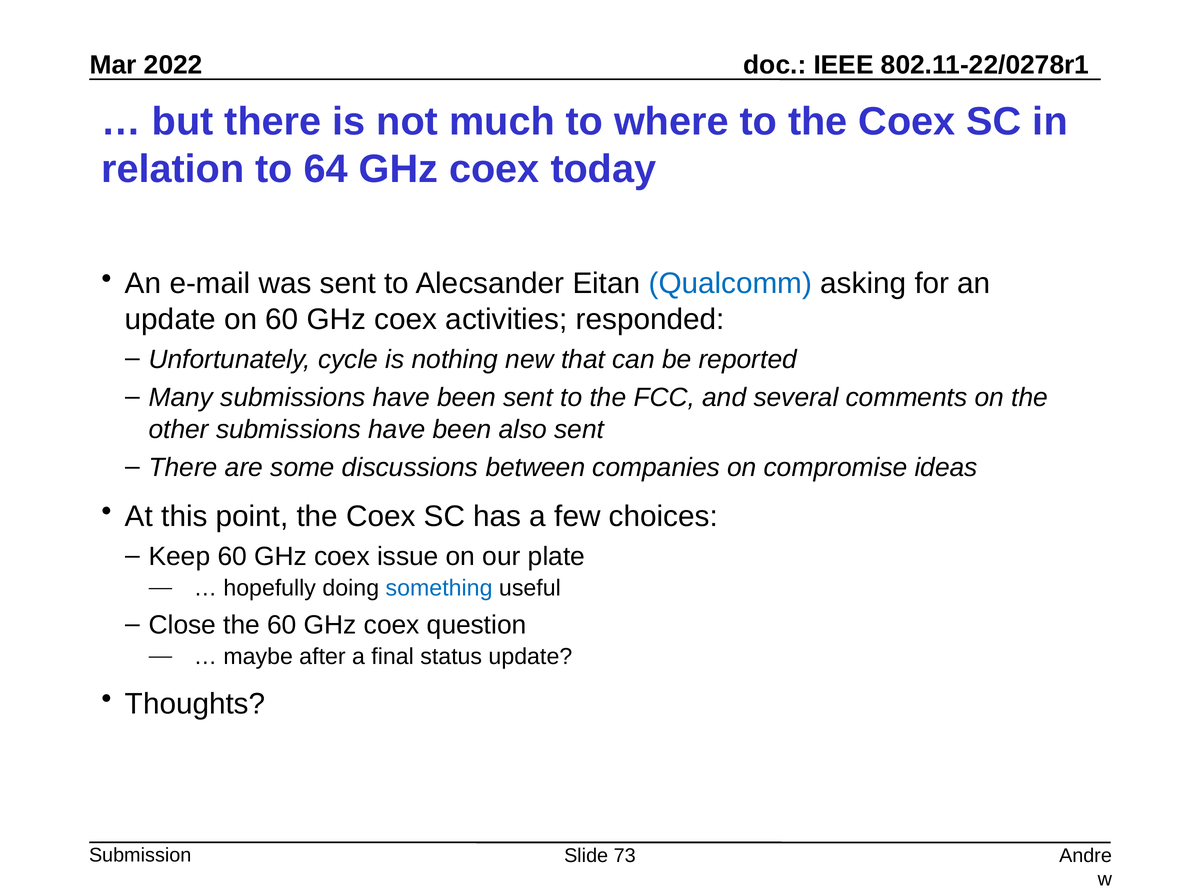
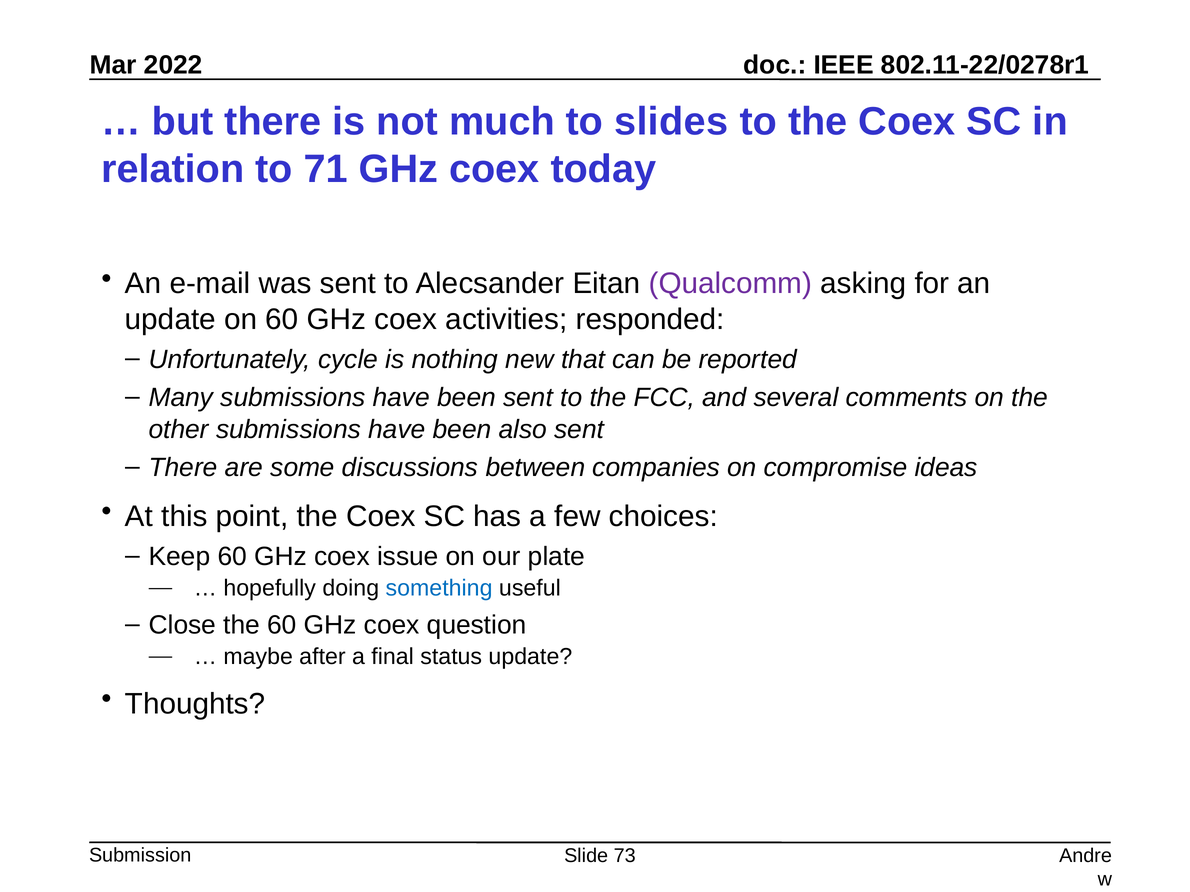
where: where -> slides (671, 122)
64: 64 -> 71 (326, 169)
Qualcomm colour: blue -> purple (730, 284)
